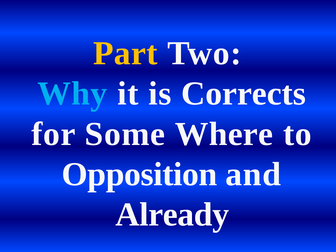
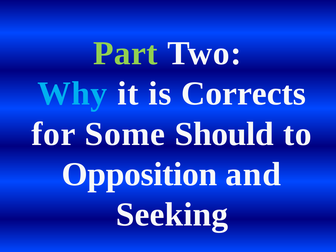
Part colour: yellow -> light green (125, 53)
Where: Where -> Should (224, 134)
Already: Already -> Seeking (172, 215)
